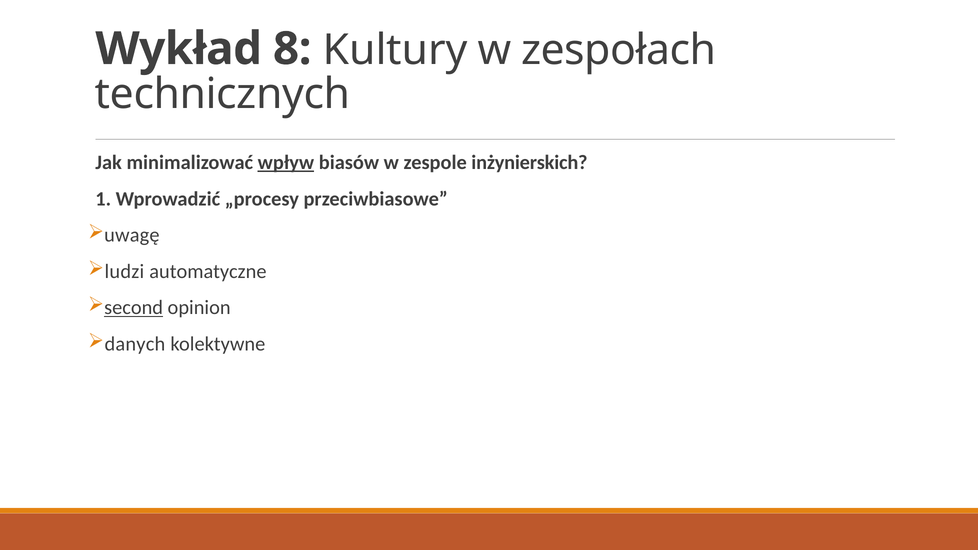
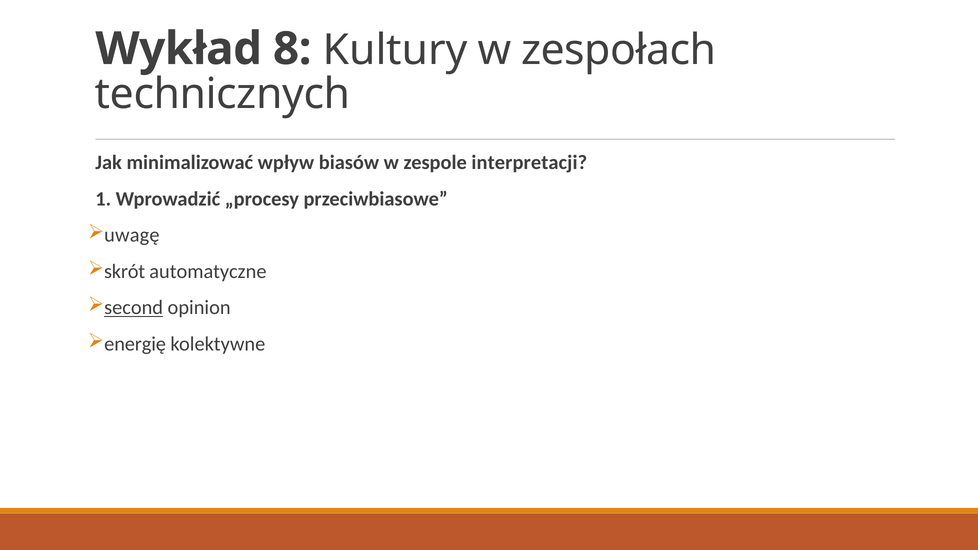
wpływ underline: present -> none (286, 163)
inżynierskich: inżynierskich -> interpretacji (529, 163)
ludzi: ludzi -> skrót (125, 271)
danych: danych -> energię (135, 344)
